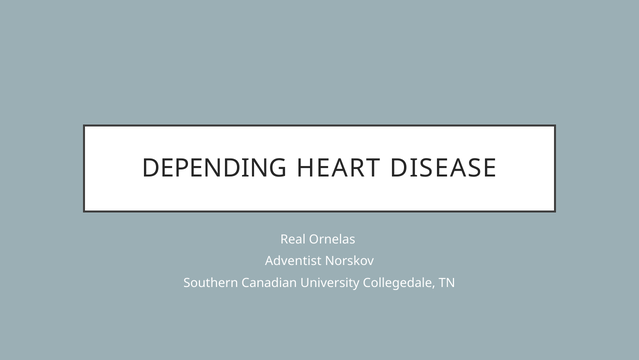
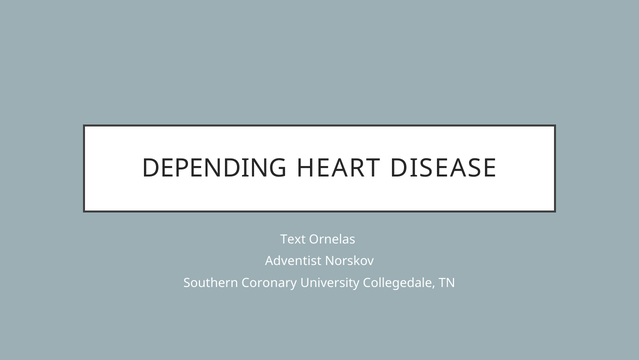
Real: Real -> Text (293, 239)
Canadian: Canadian -> Coronary (269, 283)
